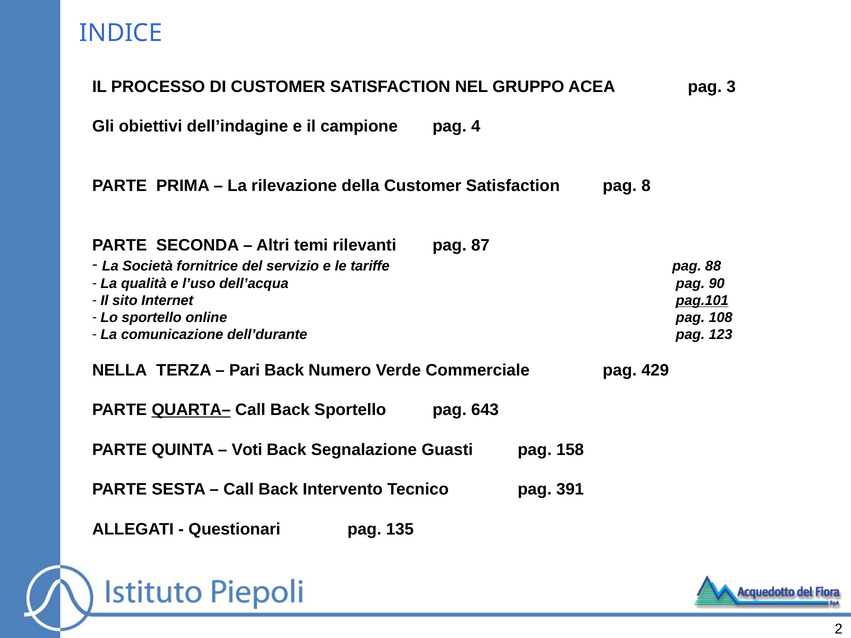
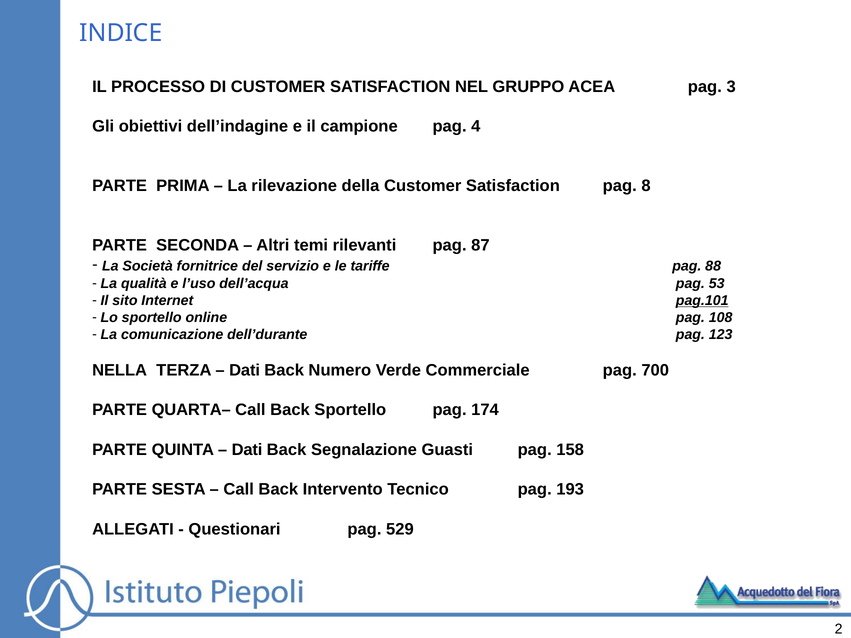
90: 90 -> 53 (717, 284)
Pari: Pari -> Dati (245, 370)
429: 429 -> 700 (655, 370)
QUARTA– underline: present -> none (191, 410)
643: 643 -> 174 (485, 410)
Voti: Voti -> Dati (247, 450)
391: 391 -> 193 (570, 490)
135: 135 -> 529 (400, 529)
